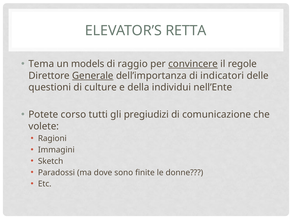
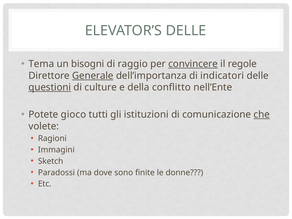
ELEVATOR’S RETTA: RETTA -> DELLE (186, 31)
models: models -> bisogni (88, 64)
questioni underline: none -> present (50, 87)
individui: individui -> conflitto (171, 87)
corso: corso -> gioco (73, 115)
pregiudizi: pregiudizi -> istituzioni (146, 115)
che underline: none -> present (262, 115)
